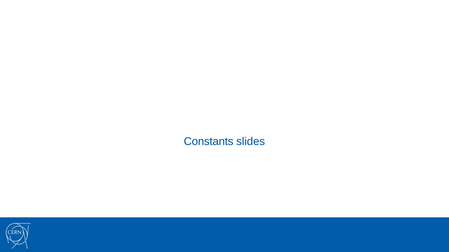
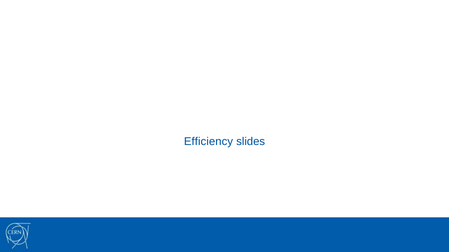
Constants: Constants -> Efficiency (208, 142)
